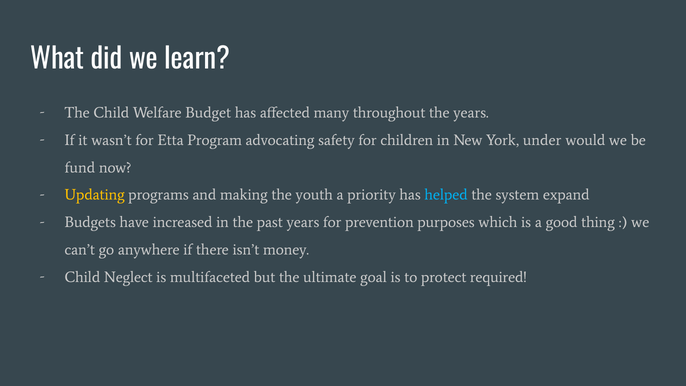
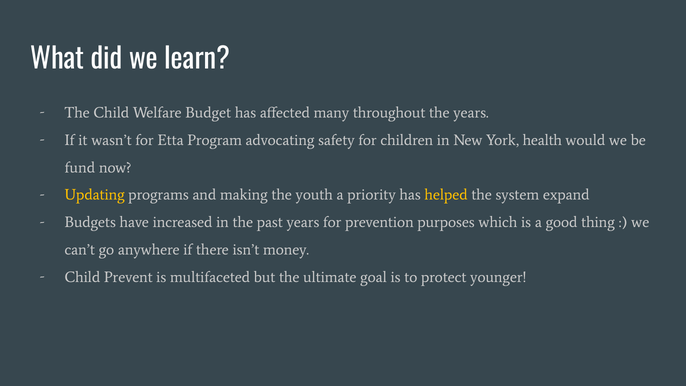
under: under -> health (542, 140)
helped colour: light blue -> yellow (446, 195)
Neglect: Neglect -> Prevent (128, 277)
required: required -> younger (498, 277)
